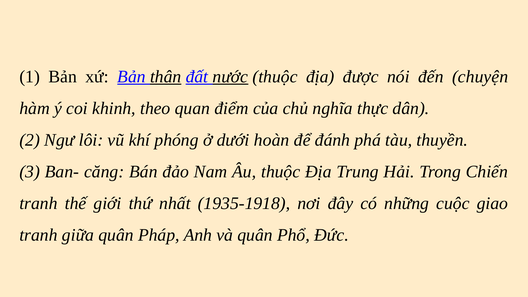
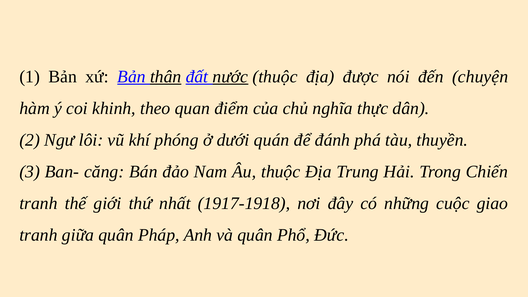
hoàn: hoàn -> quán (272, 140)
1935-1918: 1935-1918 -> 1917-1918 (244, 203)
